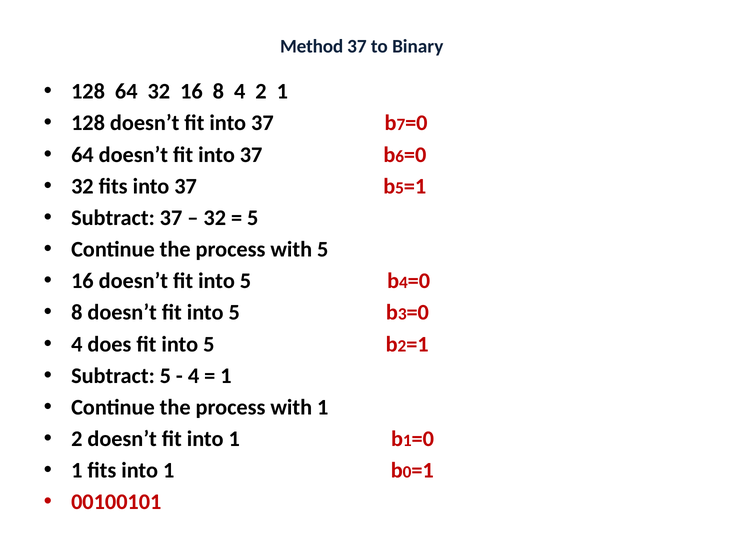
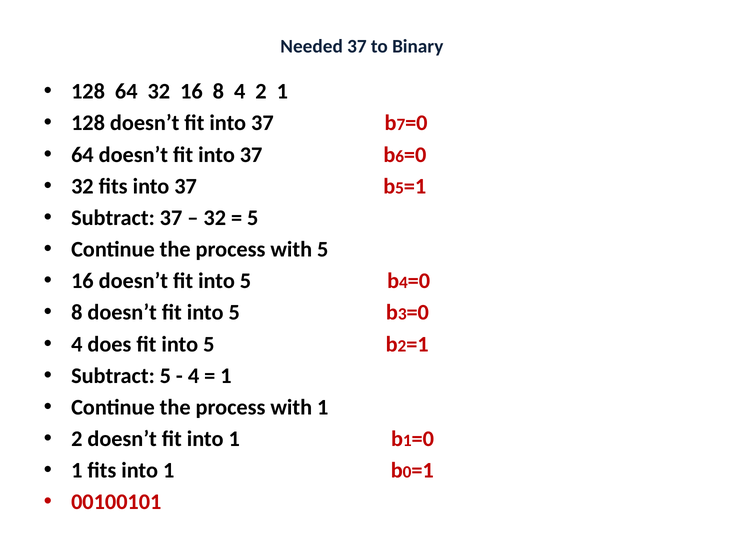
Method: Method -> Needed (312, 46)
